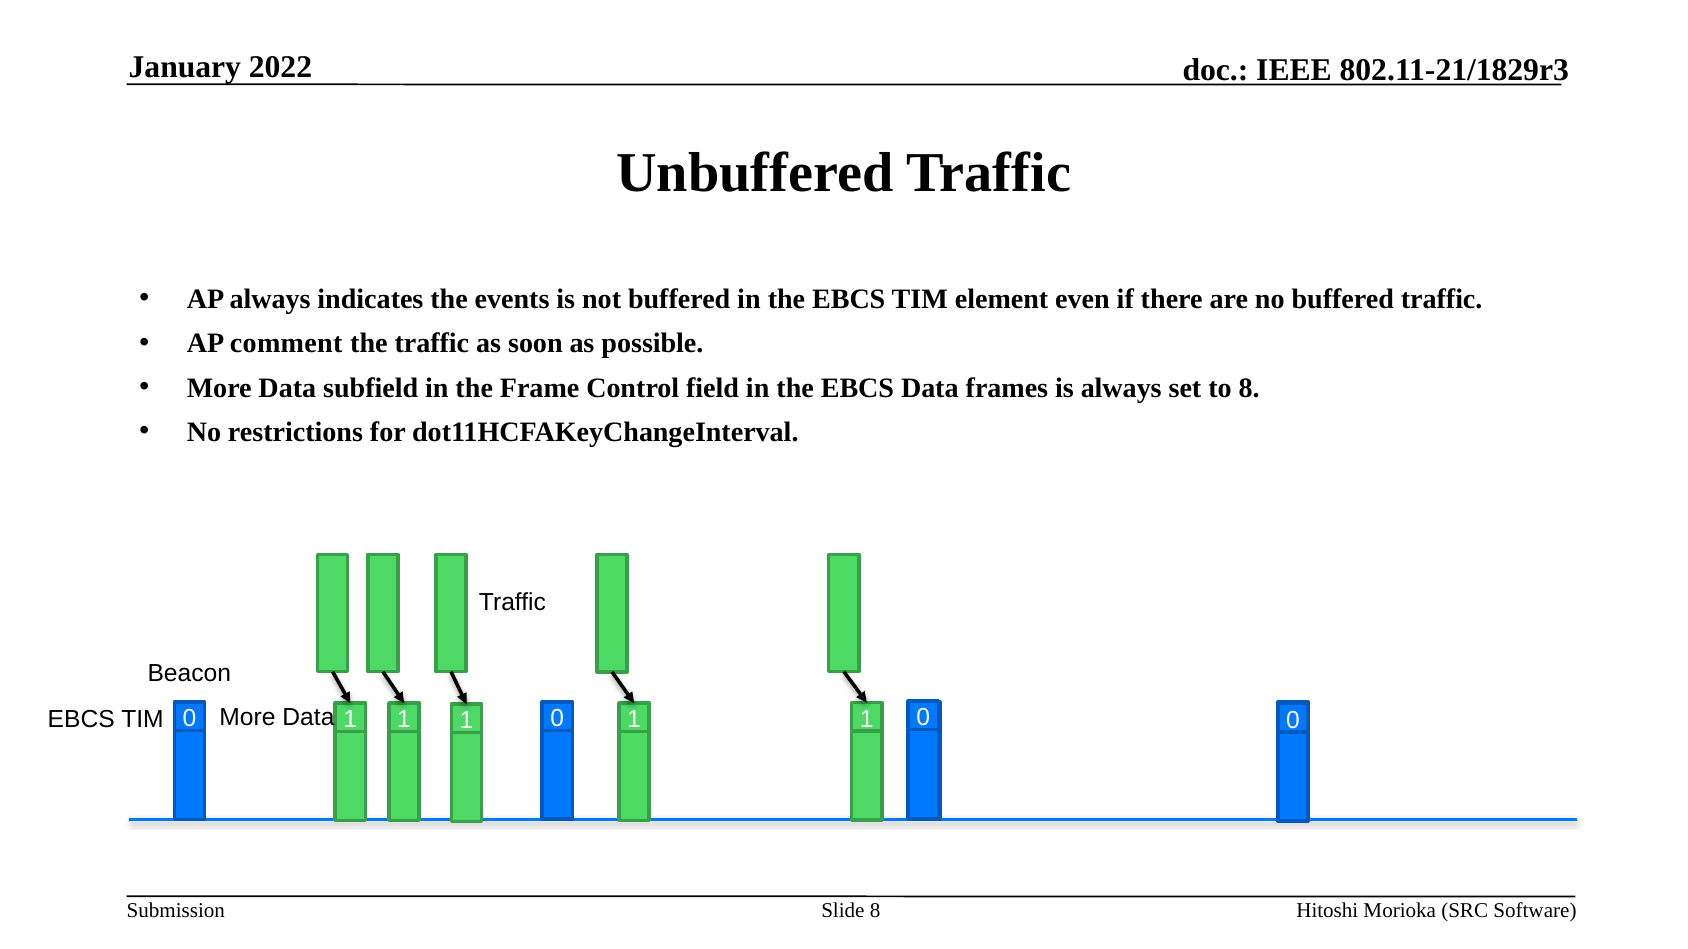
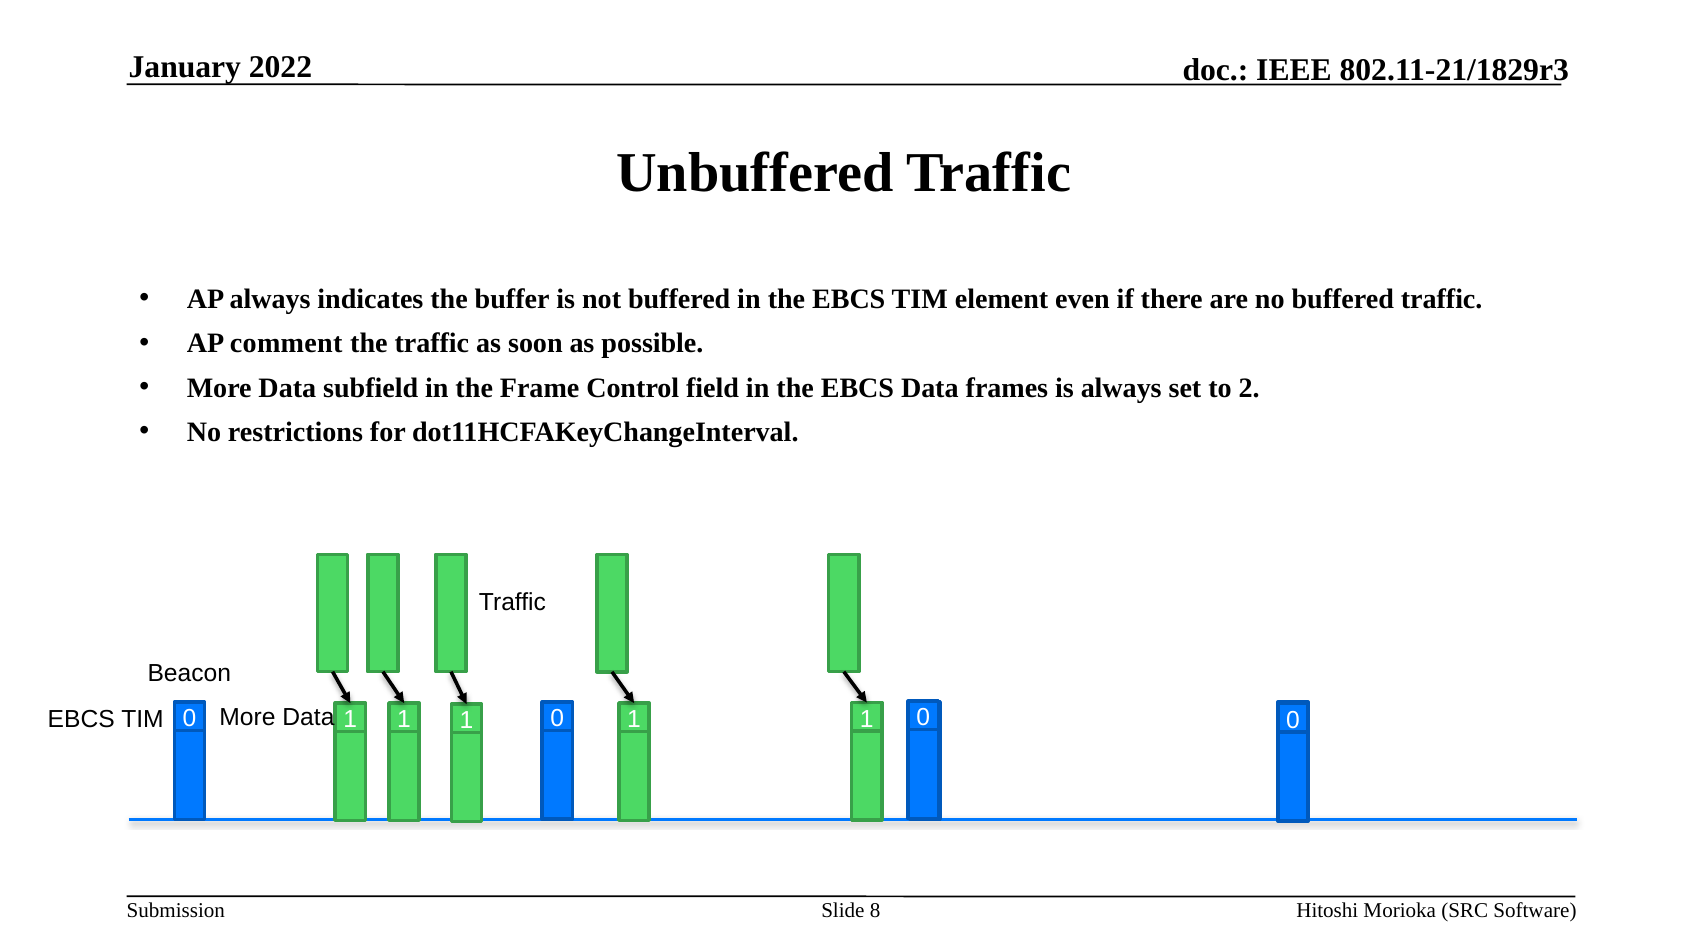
events: events -> buffer (512, 299)
to 8: 8 -> 2 (1249, 388)
